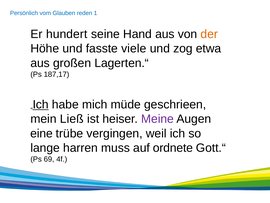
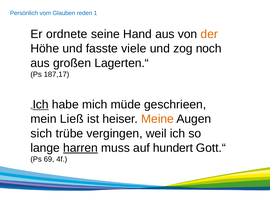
hundert: hundert -> ordnete (67, 34)
etwa: etwa -> noch (209, 48)
Meine colour: purple -> orange (157, 119)
eine: eine -> sich (41, 133)
harren underline: none -> present (80, 148)
ordnete: ordnete -> hundert (173, 148)
